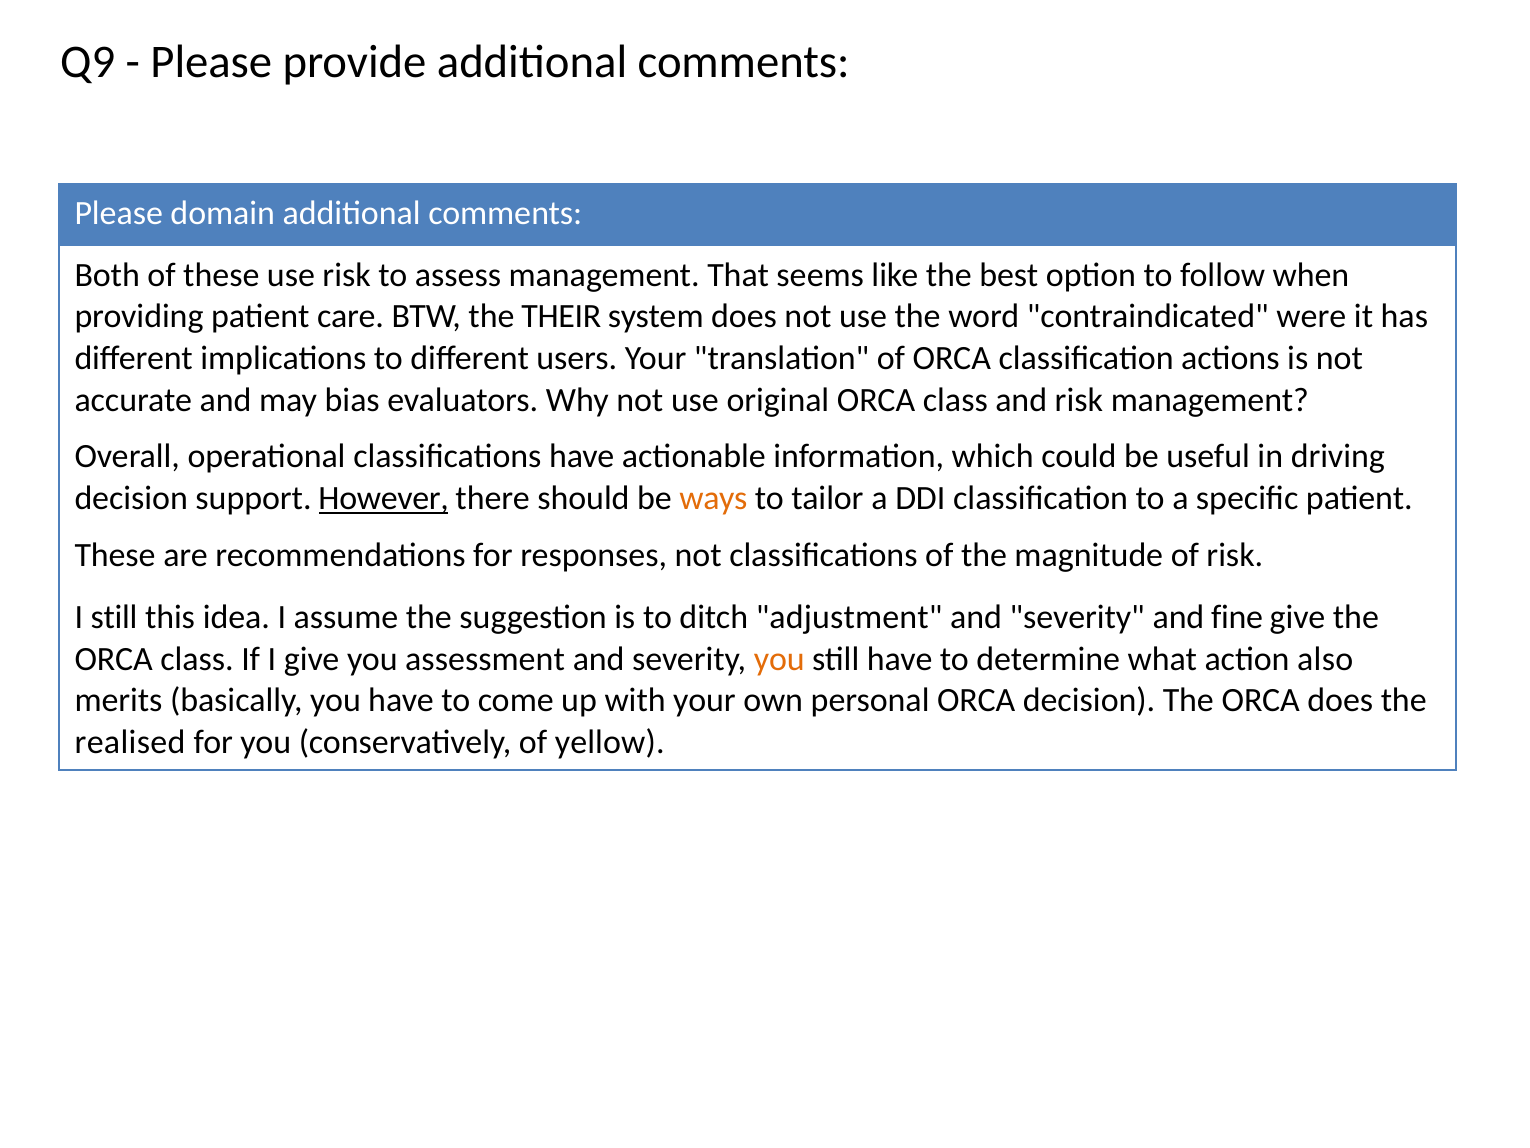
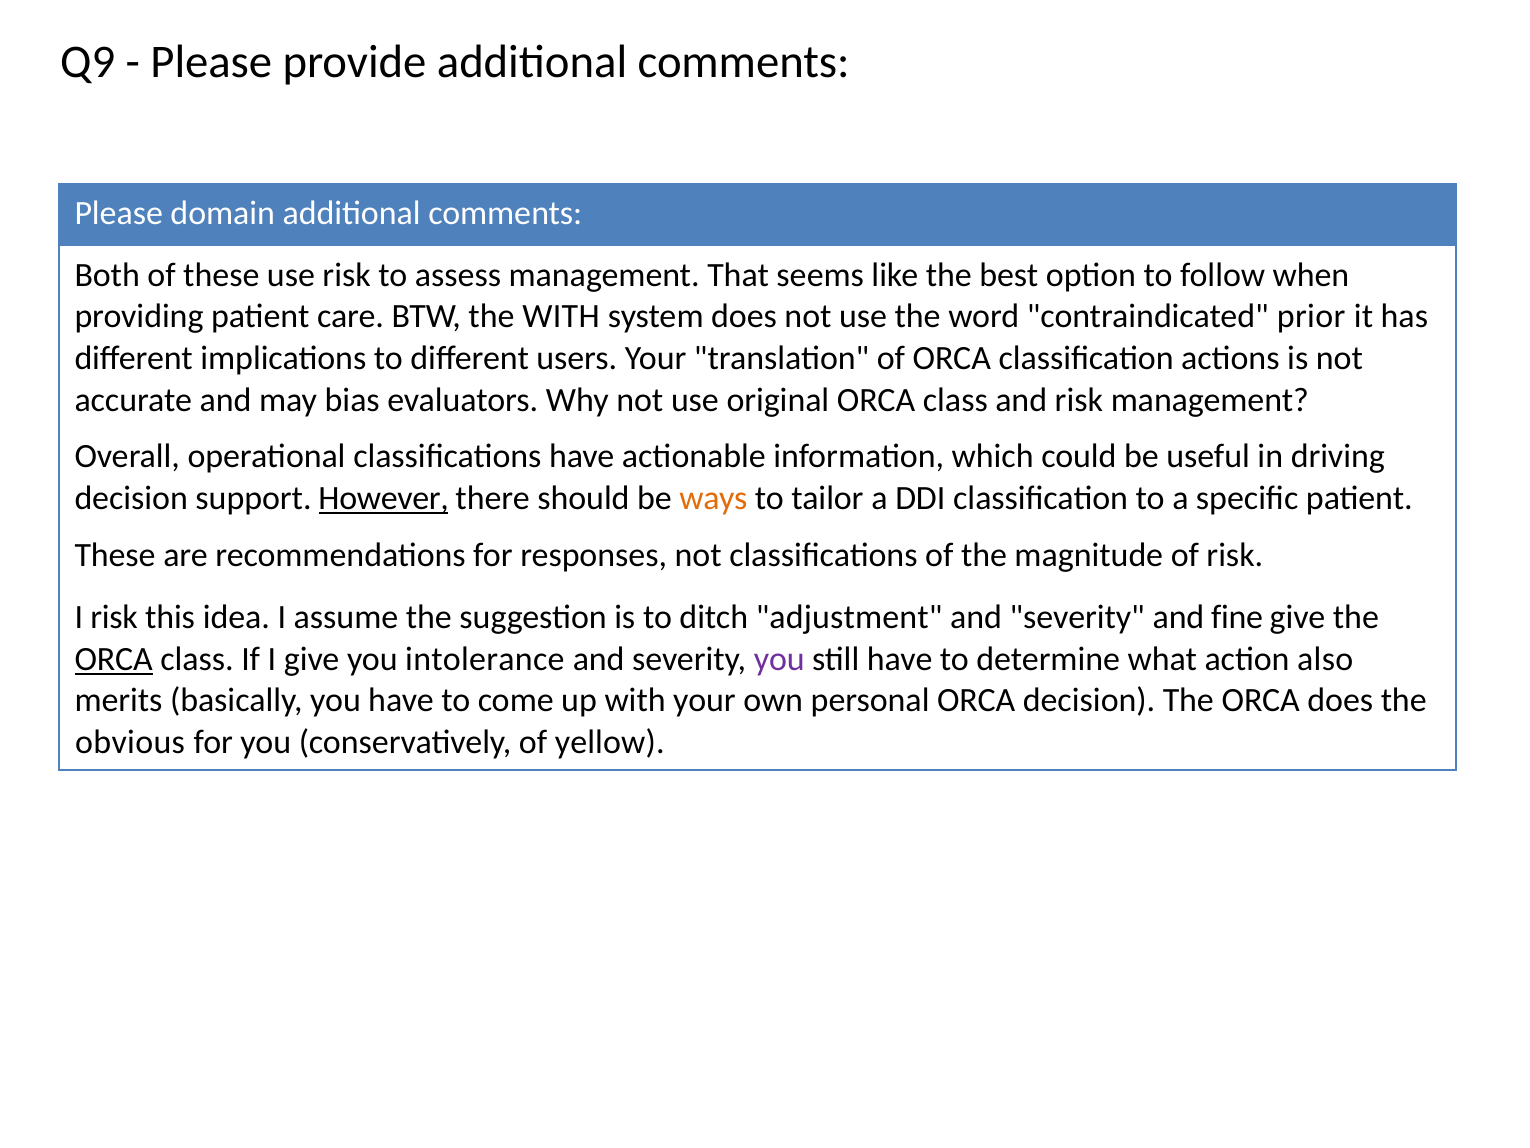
the THEIR: THEIR -> WITH (561, 317)
were: were -> prior (1311, 317)
I still: still -> risk (114, 617)
ORCA underline: none -> present (114, 659)
assessment: assessment -> intolerance (485, 659)
you colour: orange -> purple (779, 659)
realised: realised -> obvious (130, 742)
